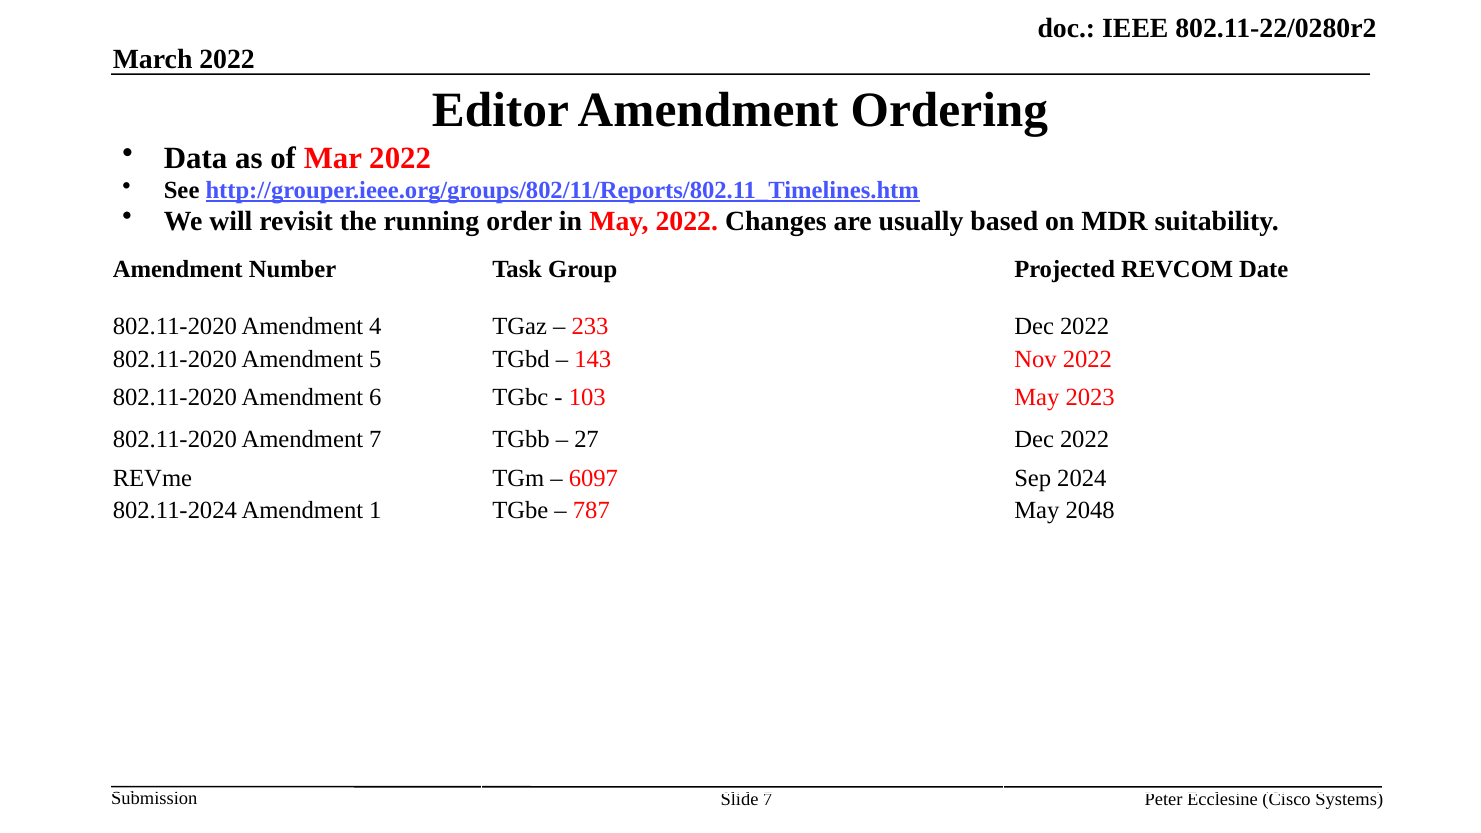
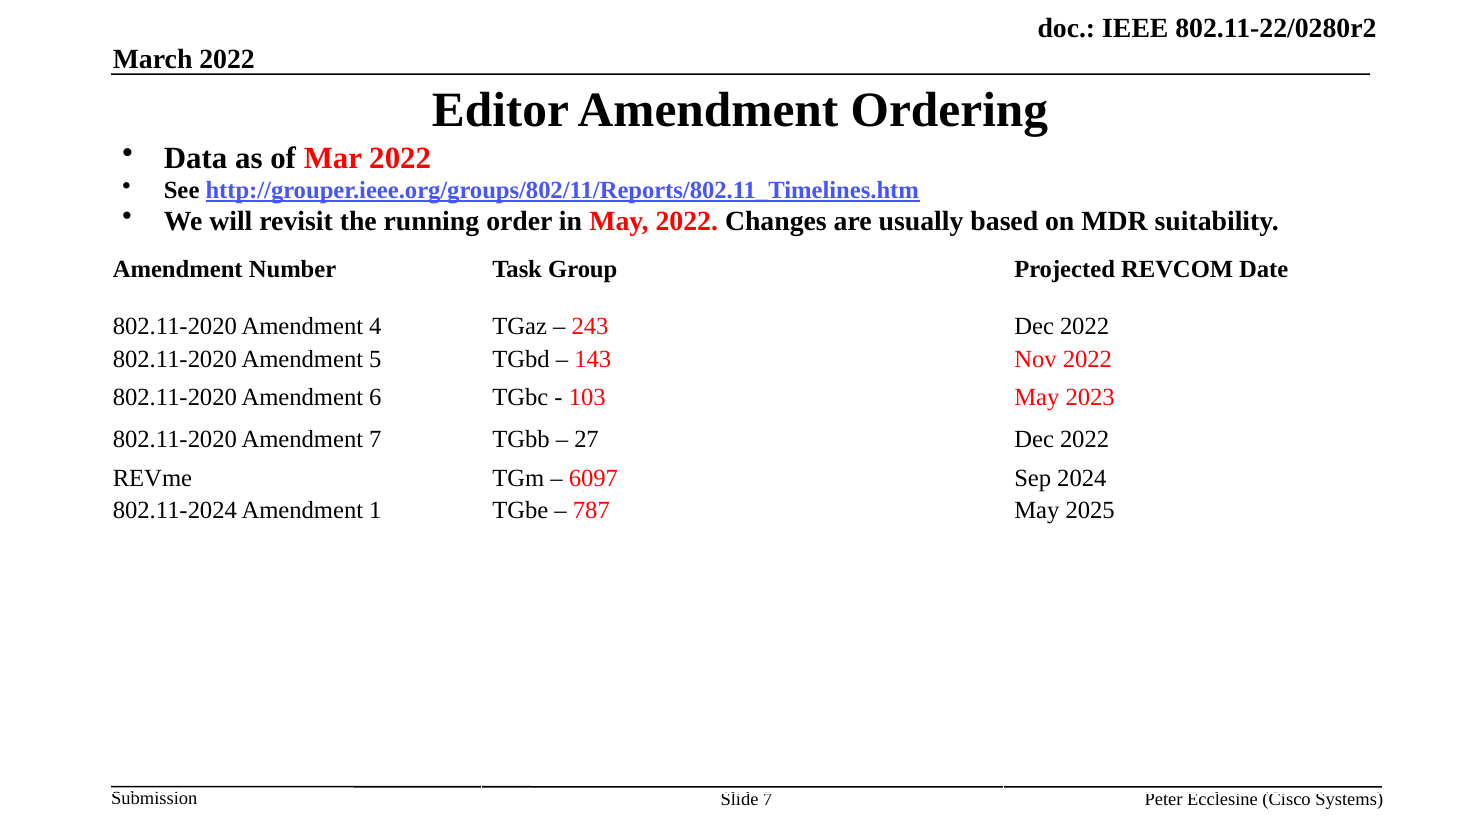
233: 233 -> 243 (590, 327)
2048: 2048 -> 2025 (1090, 511)
